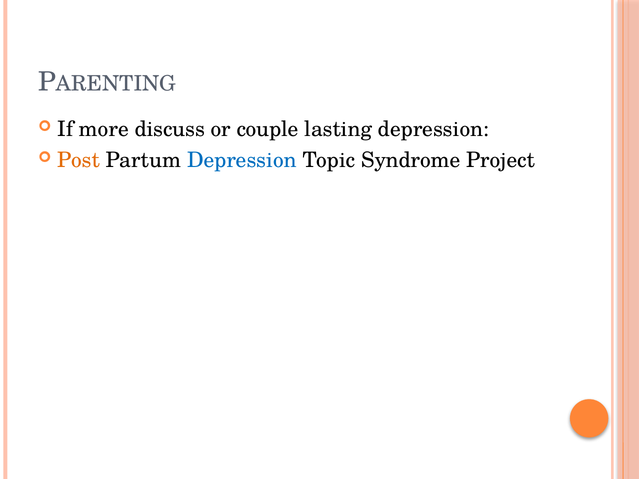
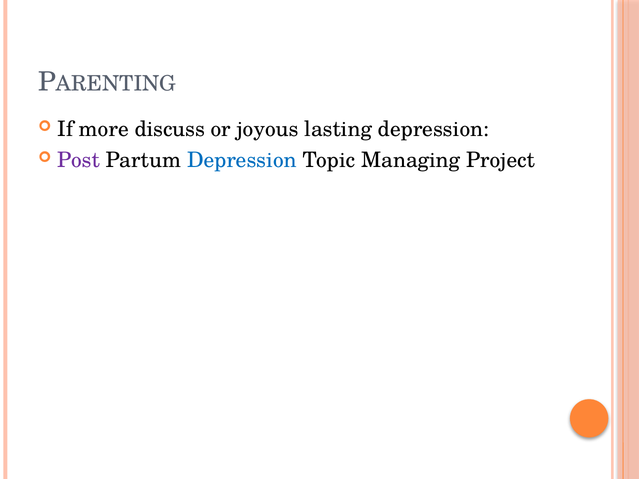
couple: couple -> joyous (268, 129)
Post colour: orange -> purple (79, 160)
Syndrome: Syndrome -> Managing (411, 160)
